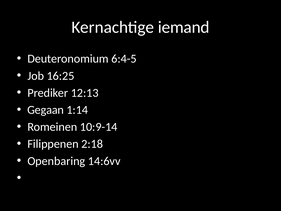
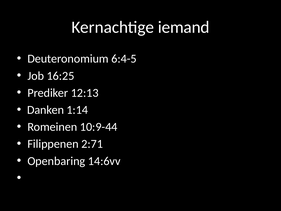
Gegaan: Gegaan -> Danken (46, 110)
10:9-14: 10:9-14 -> 10:9-44 (99, 127)
2:18: 2:18 -> 2:71 (92, 144)
